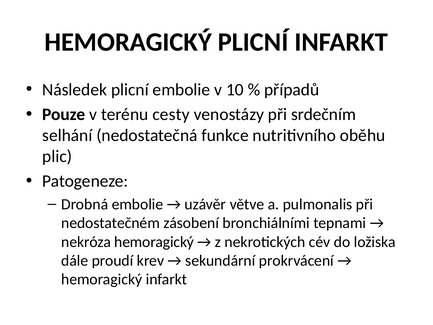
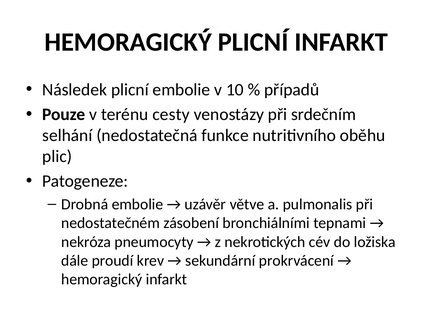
nekróza hemoragický: hemoragický -> pneumocyty (154, 242)
